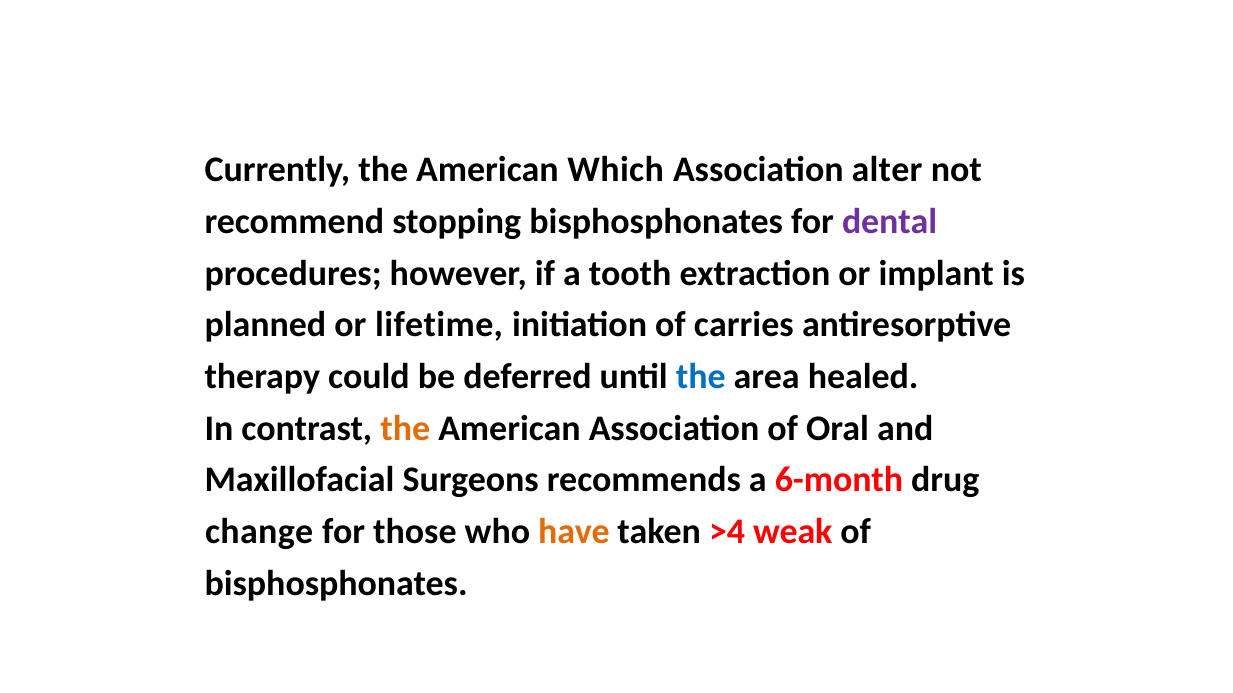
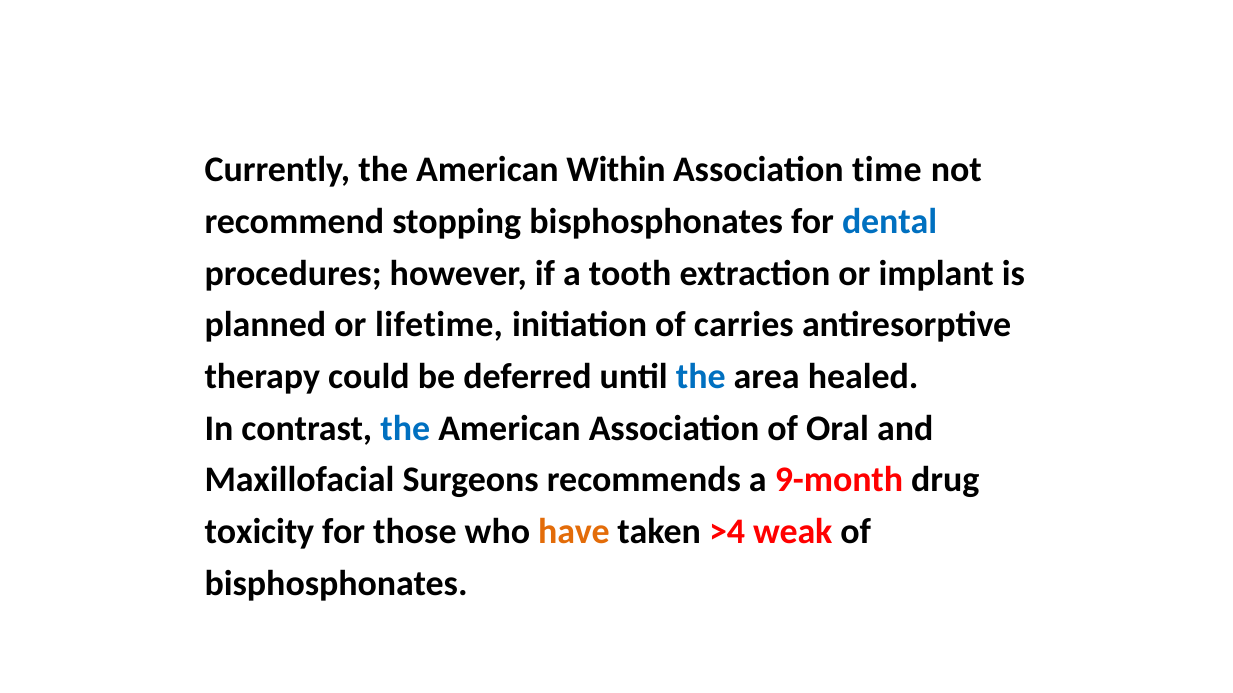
Which: Which -> Within (616, 170)
alter: alter -> time (887, 170)
dental colour: purple -> blue (890, 222)
the colour: orange -> blue (405, 429)
6-month: 6-month -> 9-month (839, 480)
change: change -> toxicity (259, 532)
